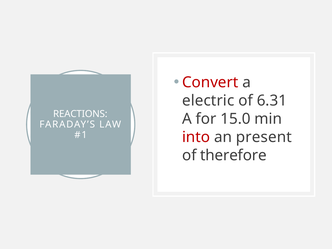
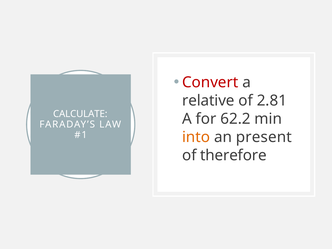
electric: electric -> relative (208, 101)
6.31: 6.31 -> 2.81 (272, 101)
REACTIONS: REACTIONS -> CALCULATE (80, 114)
15.0: 15.0 -> 62.2 (235, 119)
into colour: red -> orange (196, 137)
